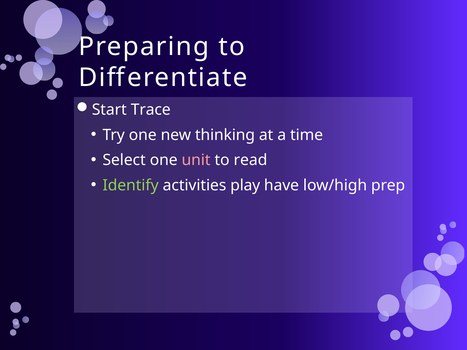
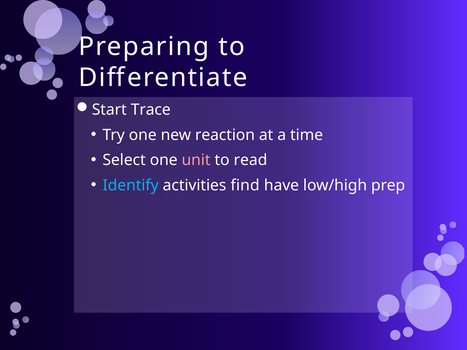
thinking: thinking -> reaction (225, 135)
Identify colour: light green -> light blue (131, 185)
play: play -> find (245, 185)
